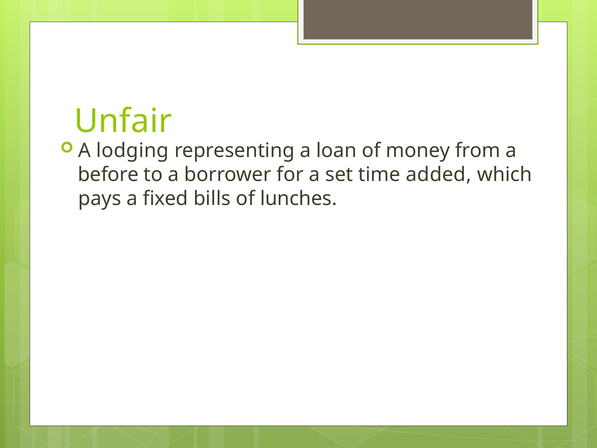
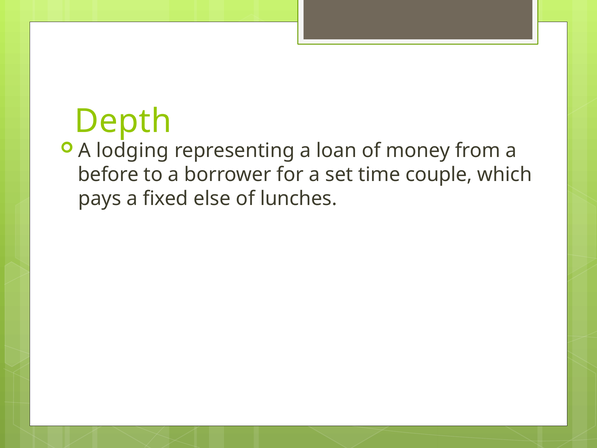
Unfair: Unfair -> Depth (123, 121)
added: added -> couple (439, 175)
bills: bills -> else (212, 198)
